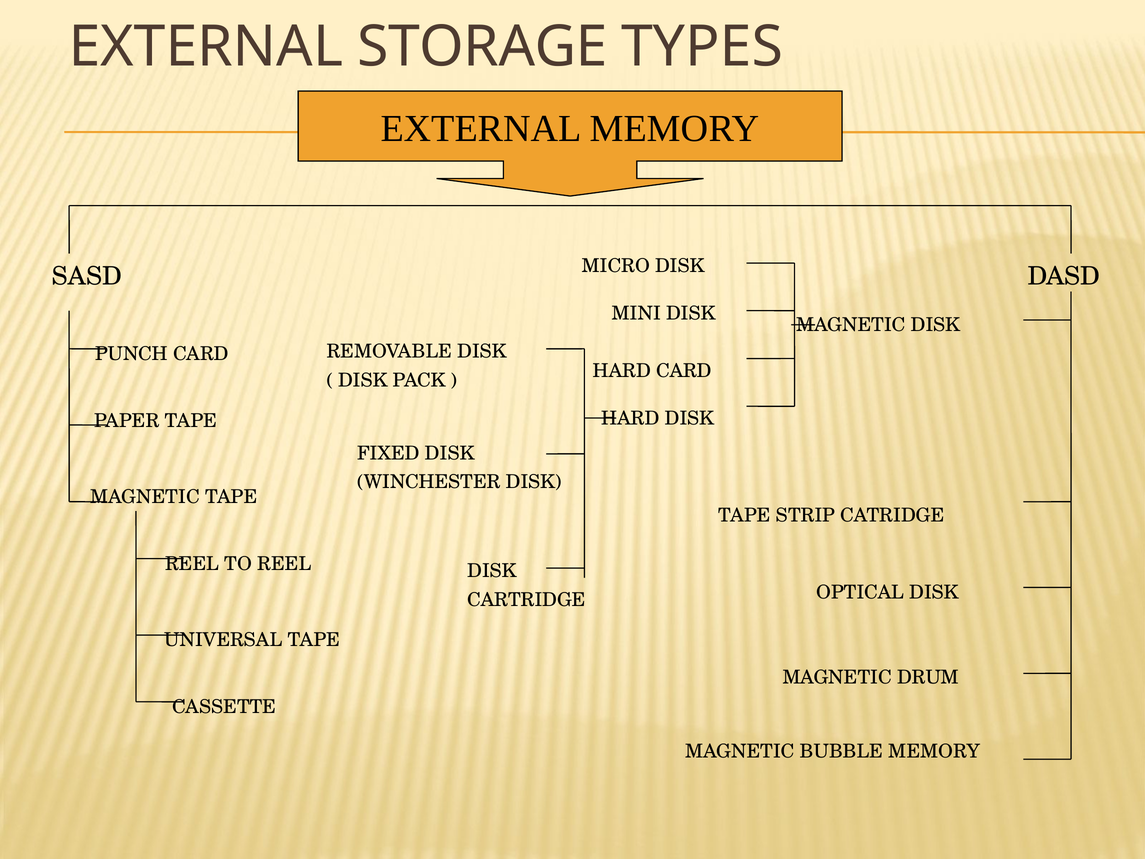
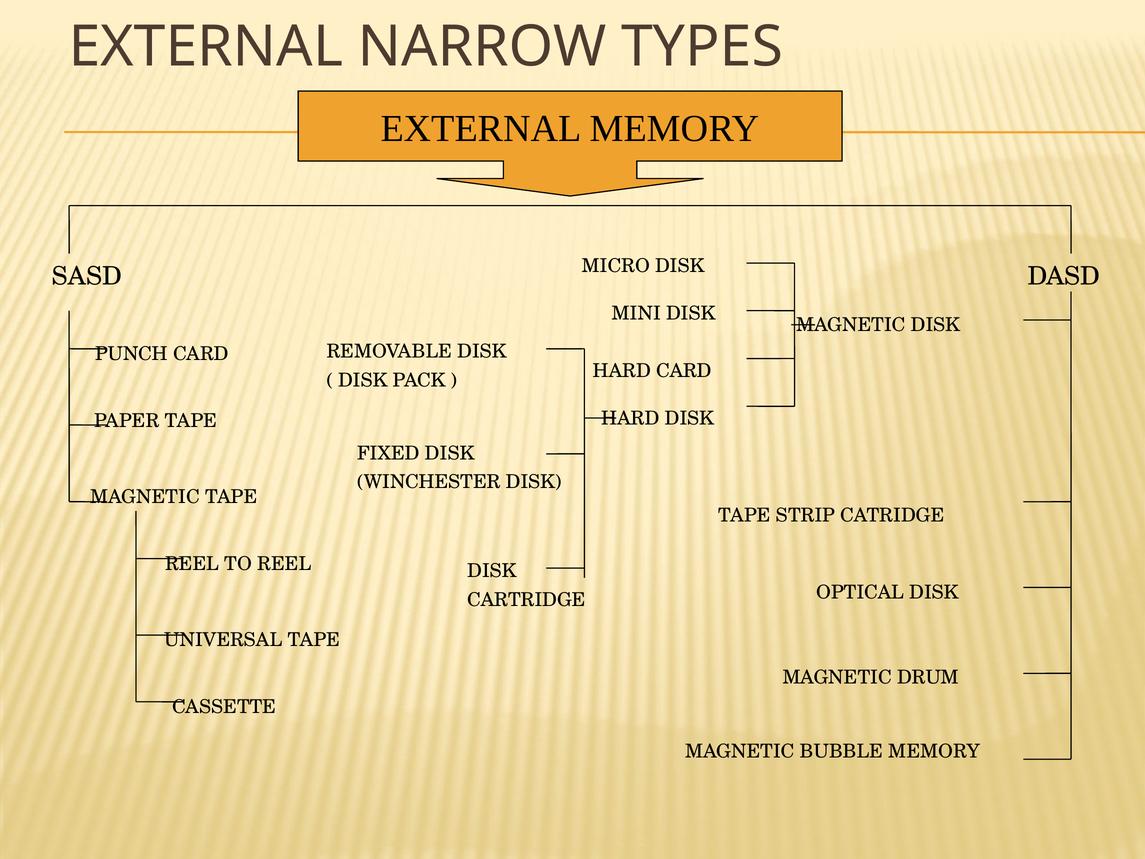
STORAGE: STORAGE -> NARROW (482, 47)
